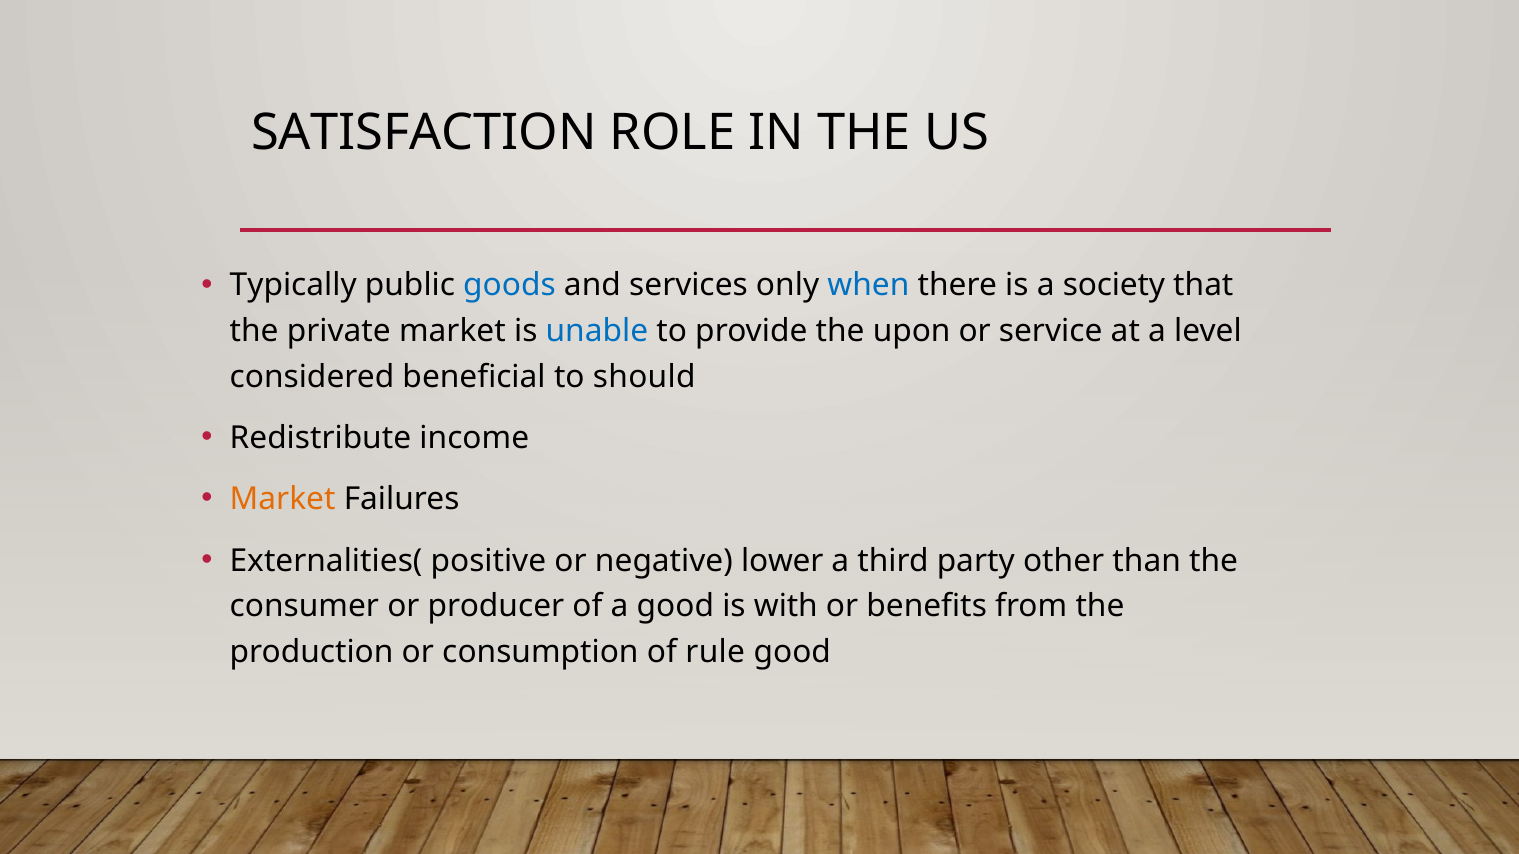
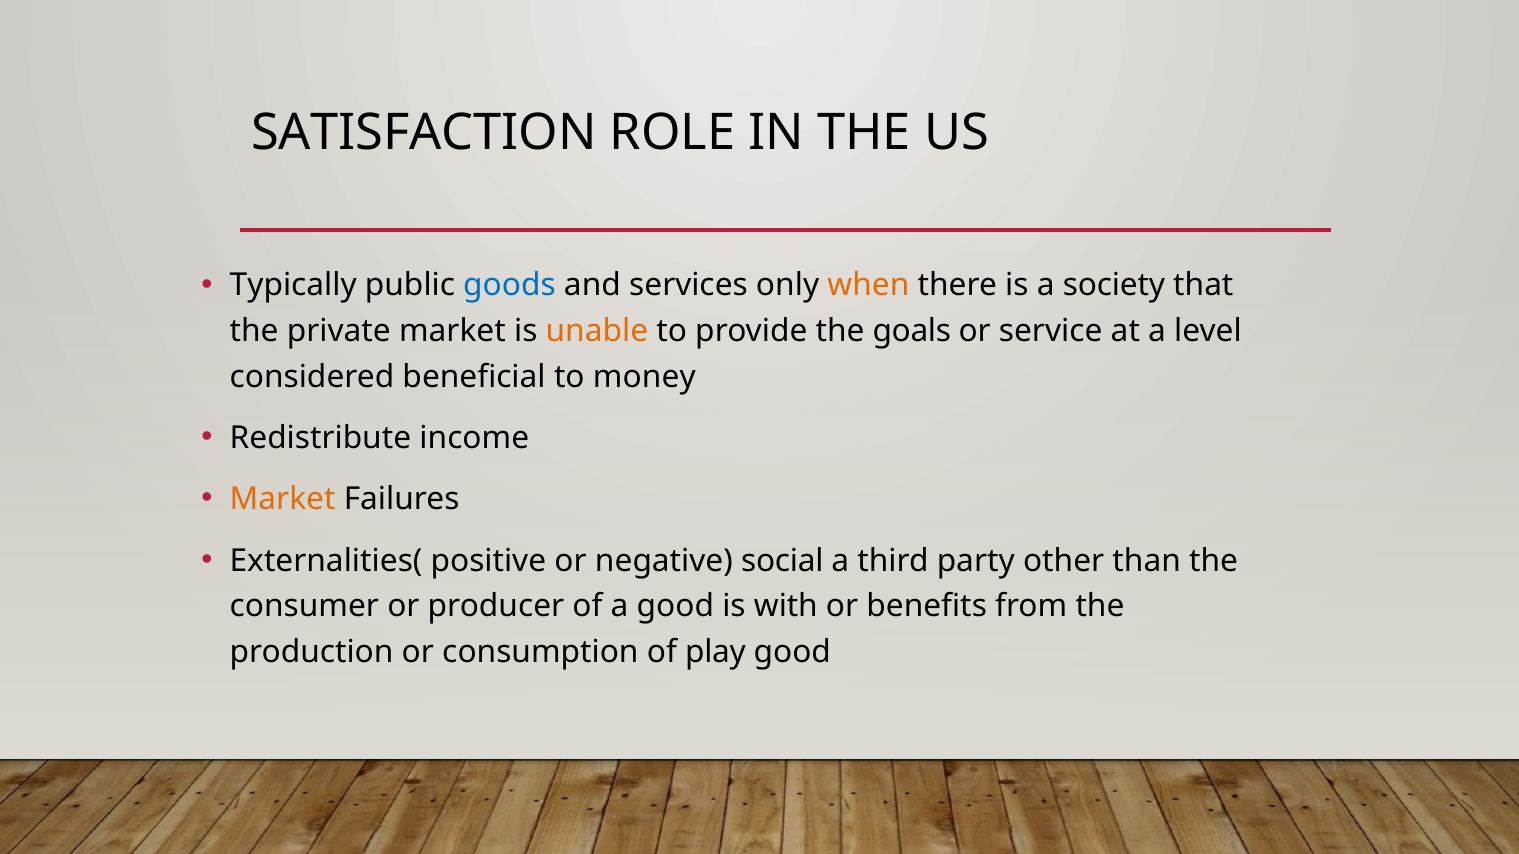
when colour: blue -> orange (868, 286)
unable colour: blue -> orange (597, 331)
upon: upon -> goals (912, 331)
should: should -> money (644, 377)
lower: lower -> social (782, 561)
rule: rule -> play (715, 652)
